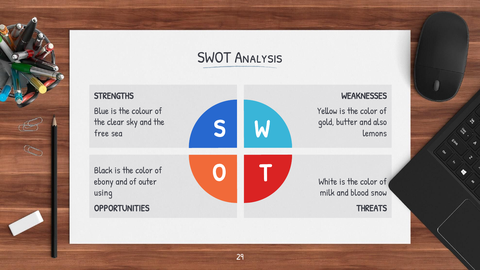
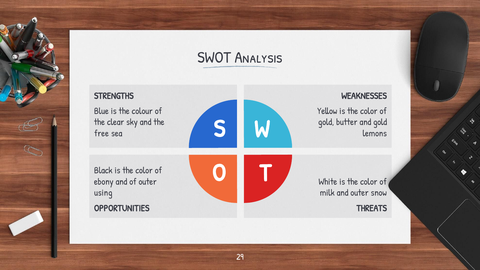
and also: also -> gold (380, 122)
and blood: blood -> outer (360, 193)
